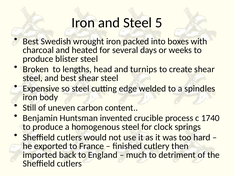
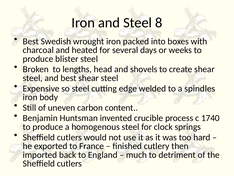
5: 5 -> 8 (159, 23)
turnips: turnips -> shovels (144, 69)
